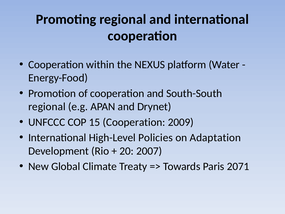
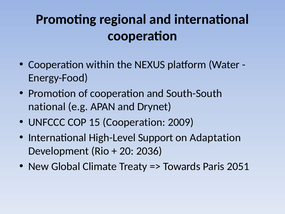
regional: regional -> national (47, 107)
Policies: Policies -> Support (156, 138)
2007: 2007 -> 2036 (149, 151)
2071: 2071 -> 2051 (238, 166)
